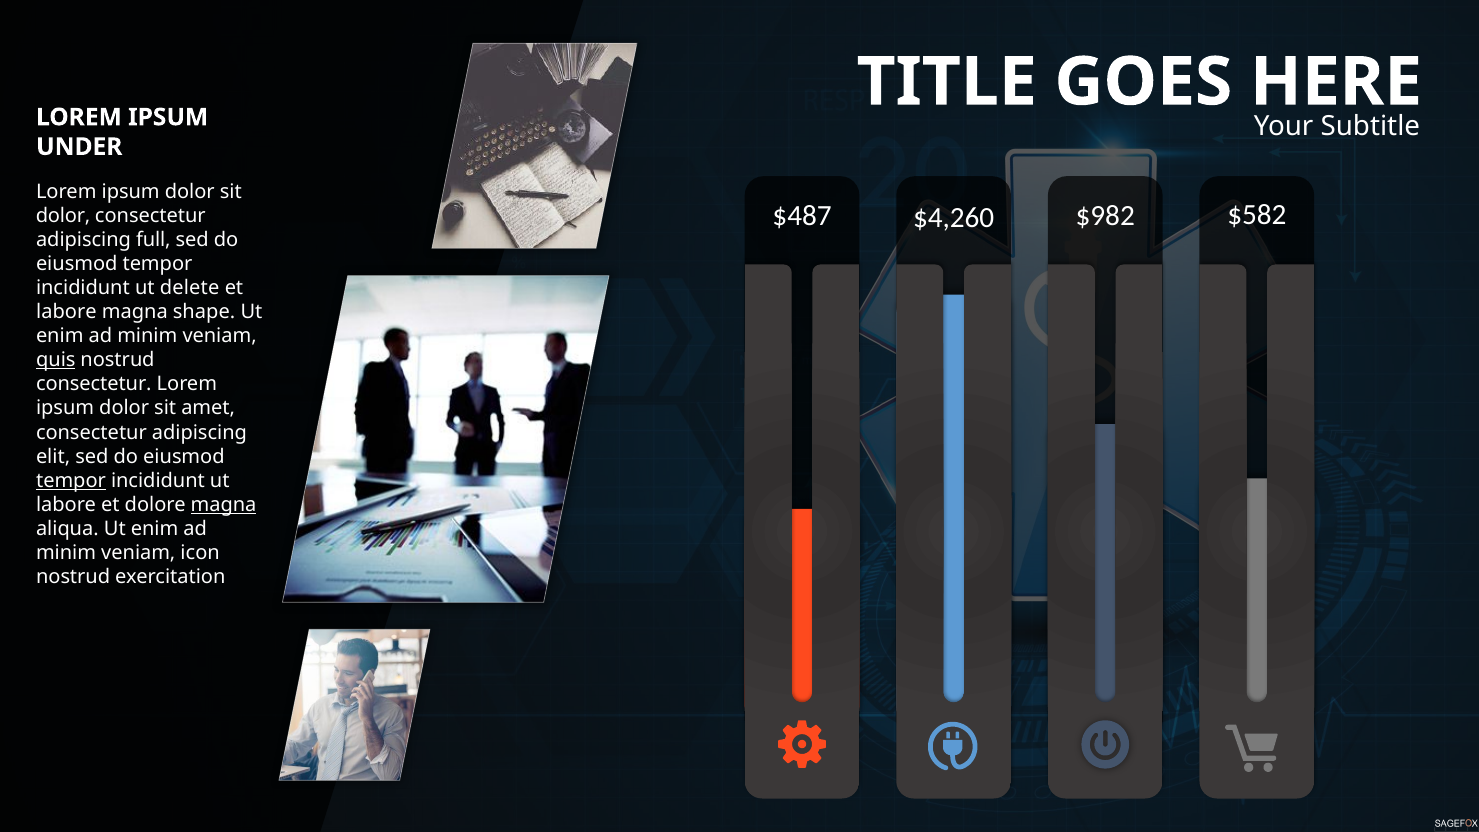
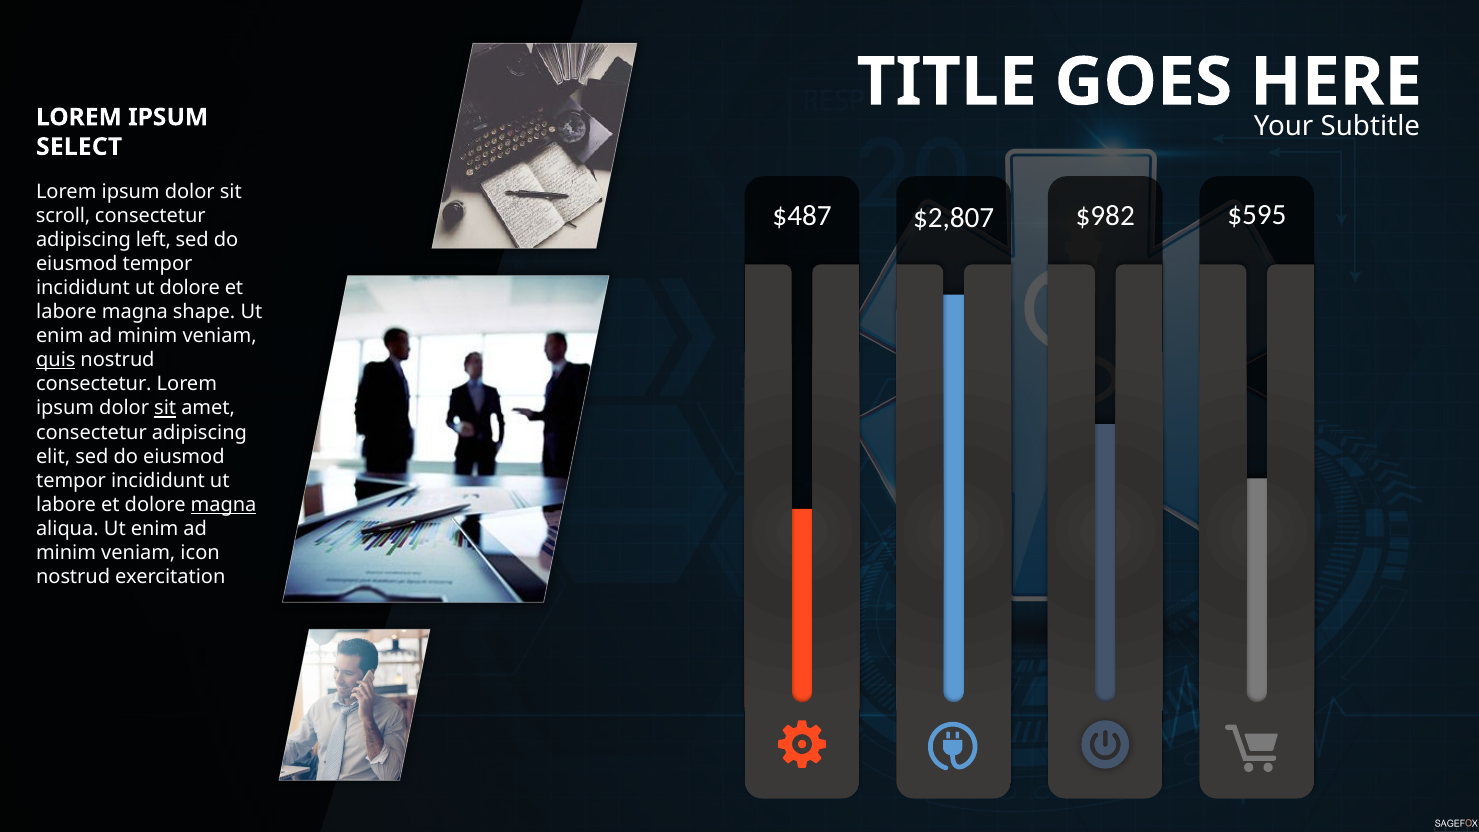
UNDER: UNDER -> SELECT (79, 147)
$4,260: $4,260 -> $2,807 (954, 217)
$582: $582 -> $595 (1257, 215)
dolor: dolor -> scroll (63, 216)
full: full -> left (153, 240)
ut delete: delete -> dolore (190, 288)
sit underline: none -> present (165, 408)
tempor underline: present -> none (71, 481)
